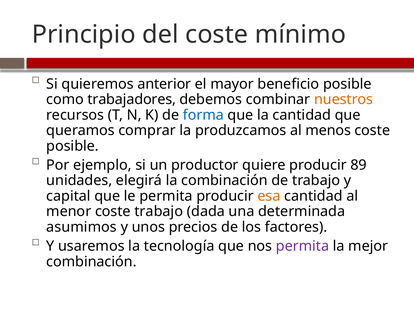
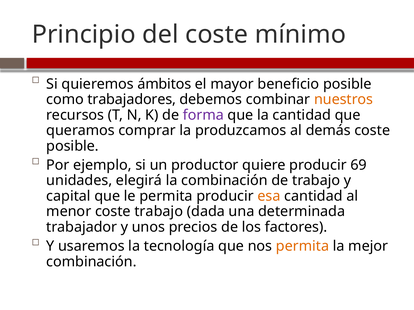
anterior: anterior -> ámbitos (164, 84)
forma colour: blue -> purple (203, 115)
menos: menos -> demás (328, 131)
89: 89 -> 69 (359, 165)
asumimos: asumimos -> trabajador (82, 227)
permita colour: purple -> orange (302, 247)
